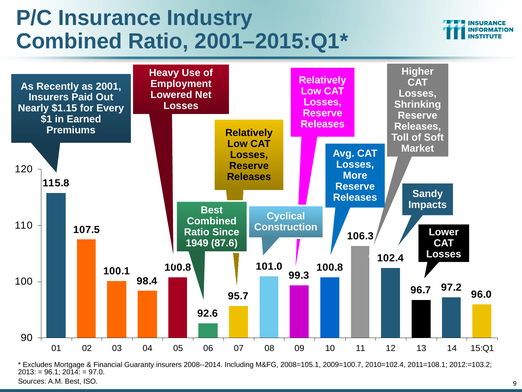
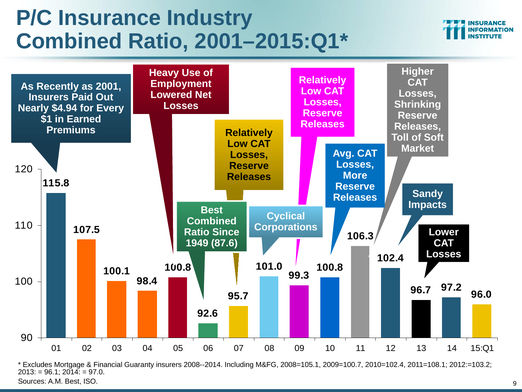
$1.15: $1.15 -> $4.94 (64, 108)
Construction: Construction -> Corporations (286, 227)
